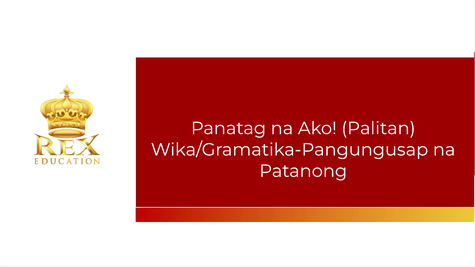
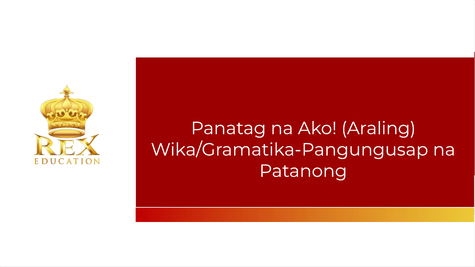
Palitan: Palitan -> Araling (379, 128)
